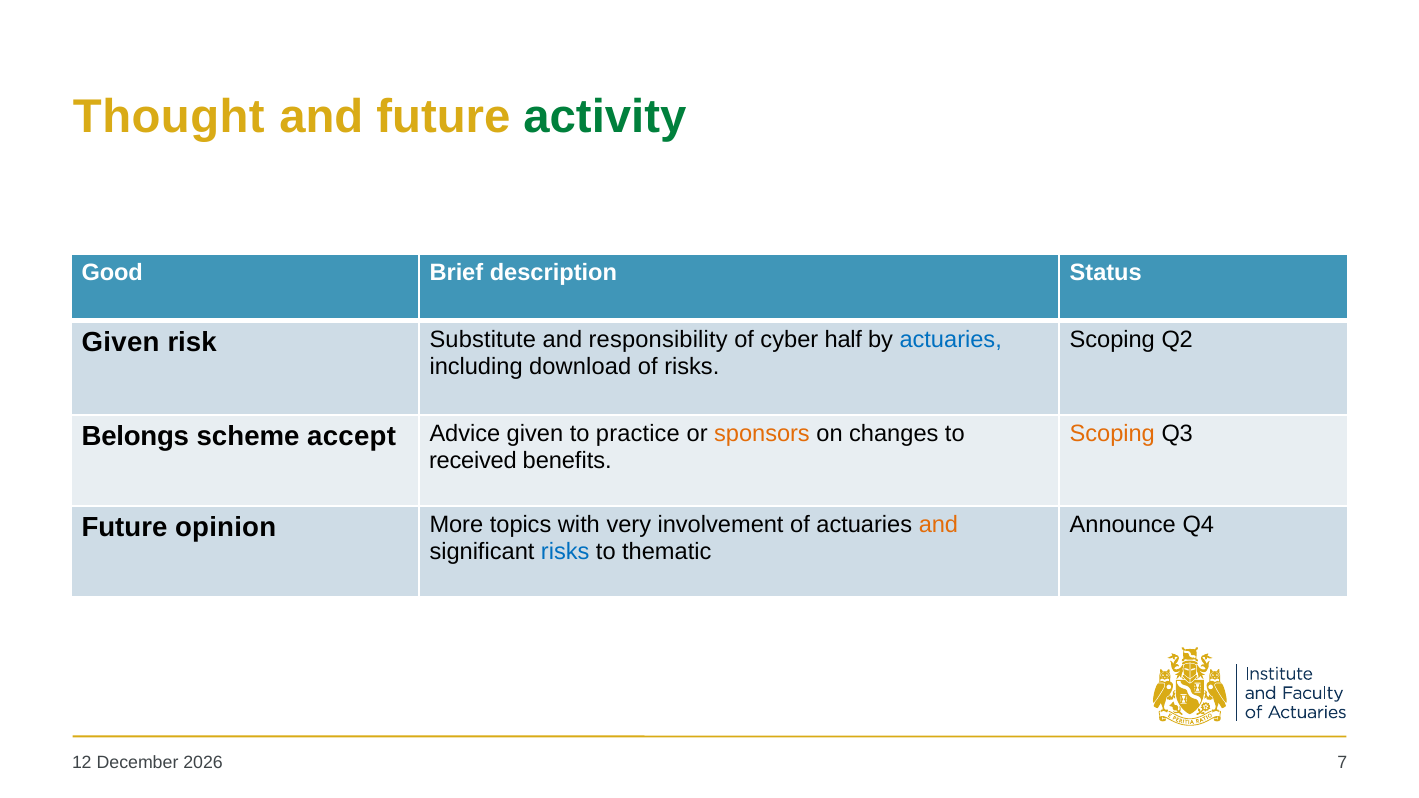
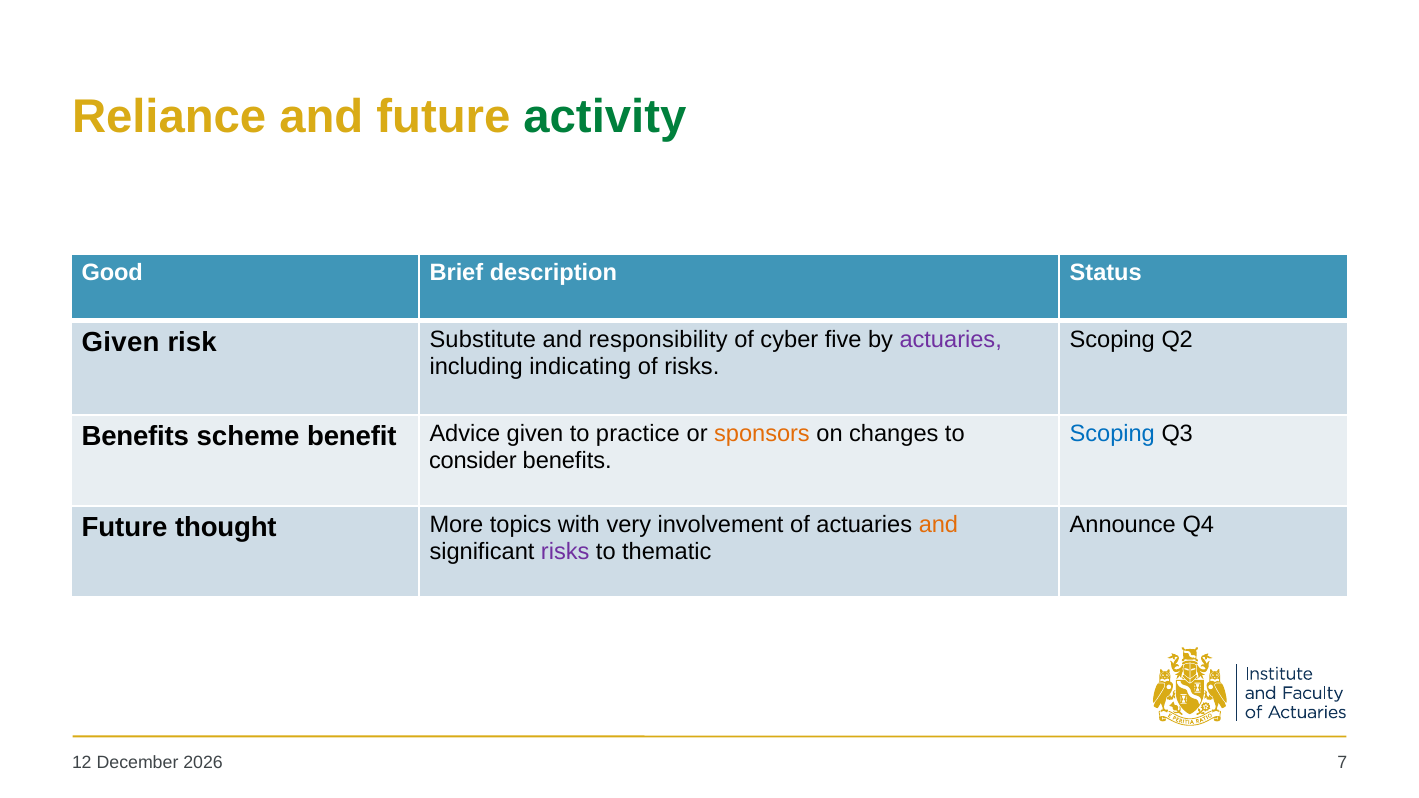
Thought: Thought -> Reliance (169, 117)
half: half -> five (843, 340)
actuaries colour: blue -> purple (951, 340)
download: download -> indicating (580, 366)
Scoping colour: orange -> blue (1112, 434)
Belongs: Belongs -> Benefits (135, 436)
accept: accept -> benefit (352, 436)
received: received -> consider (473, 460)
opinion: opinion -> thought (226, 527)
risks colour: blue -> purple (565, 551)
